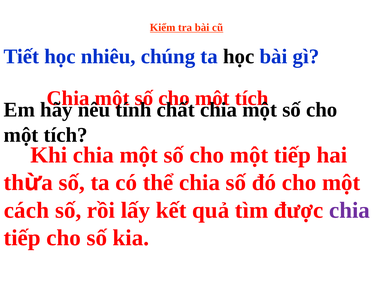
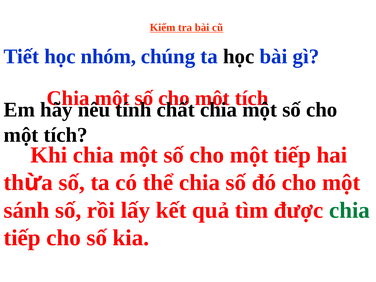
nhiêu: nhiêu -> nhóm (108, 57)
cách: cách -> sánh (27, 210)
chia colour: purple -> green (350, 210)
